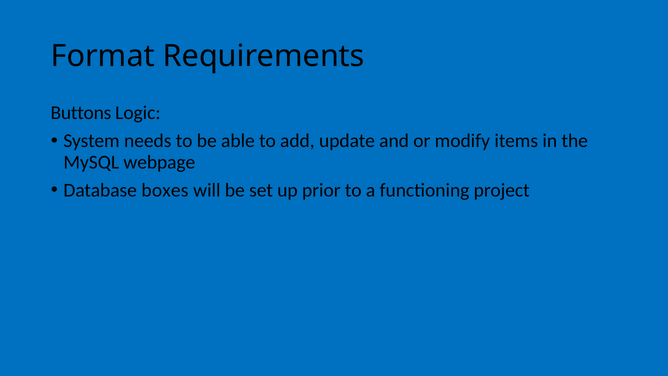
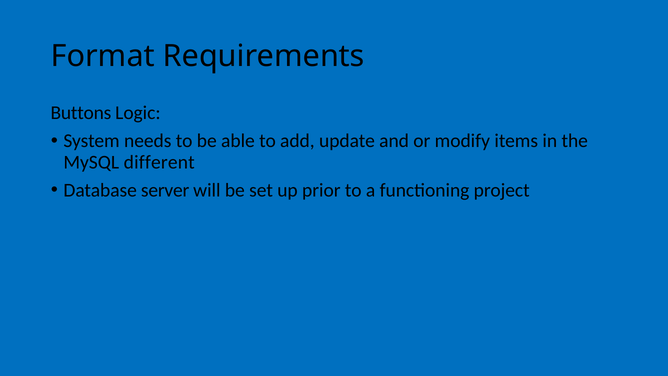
webpage: webpage -> different (159, 162)
boxes: boxes -> server (165, 190)
